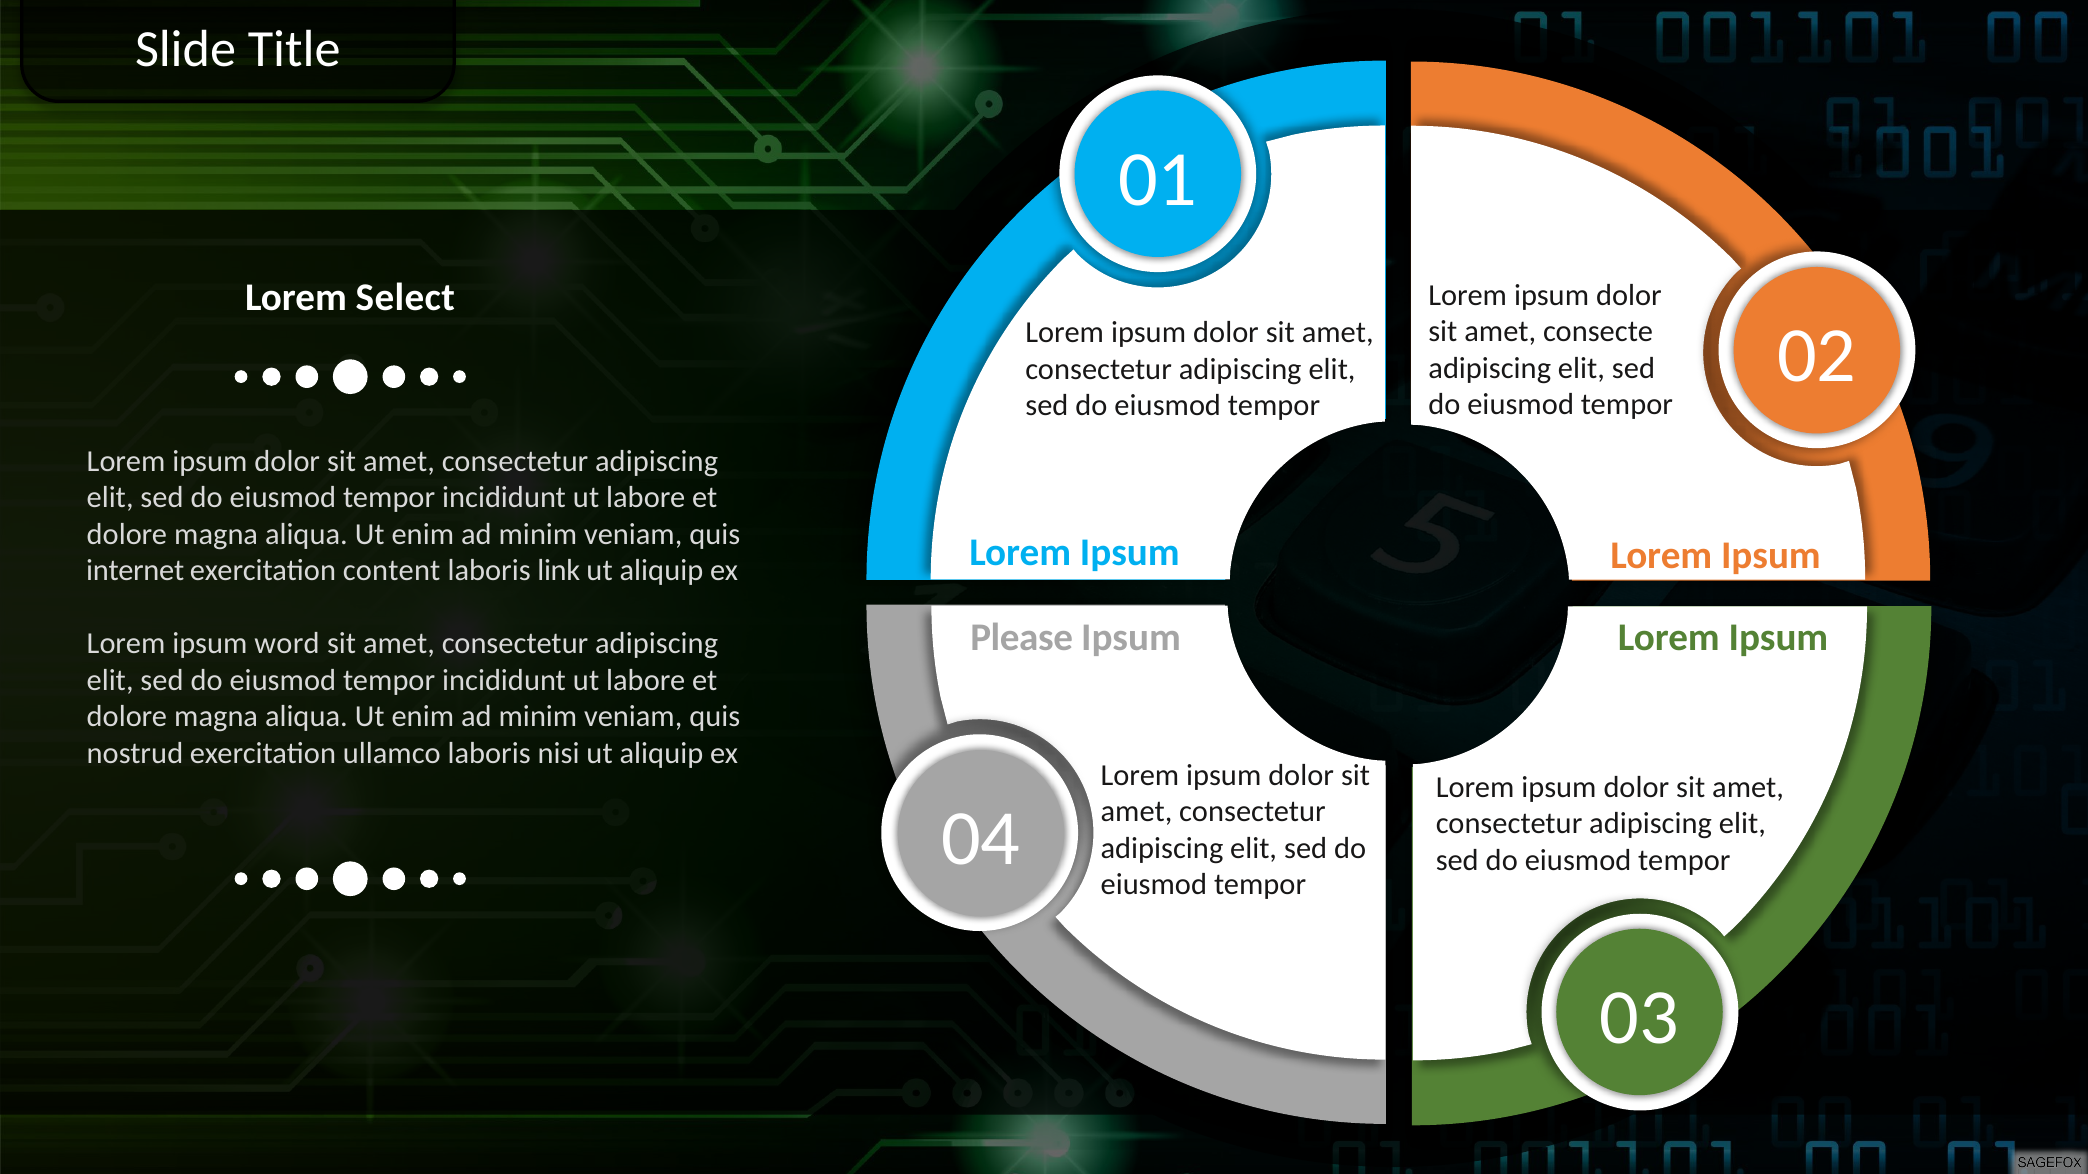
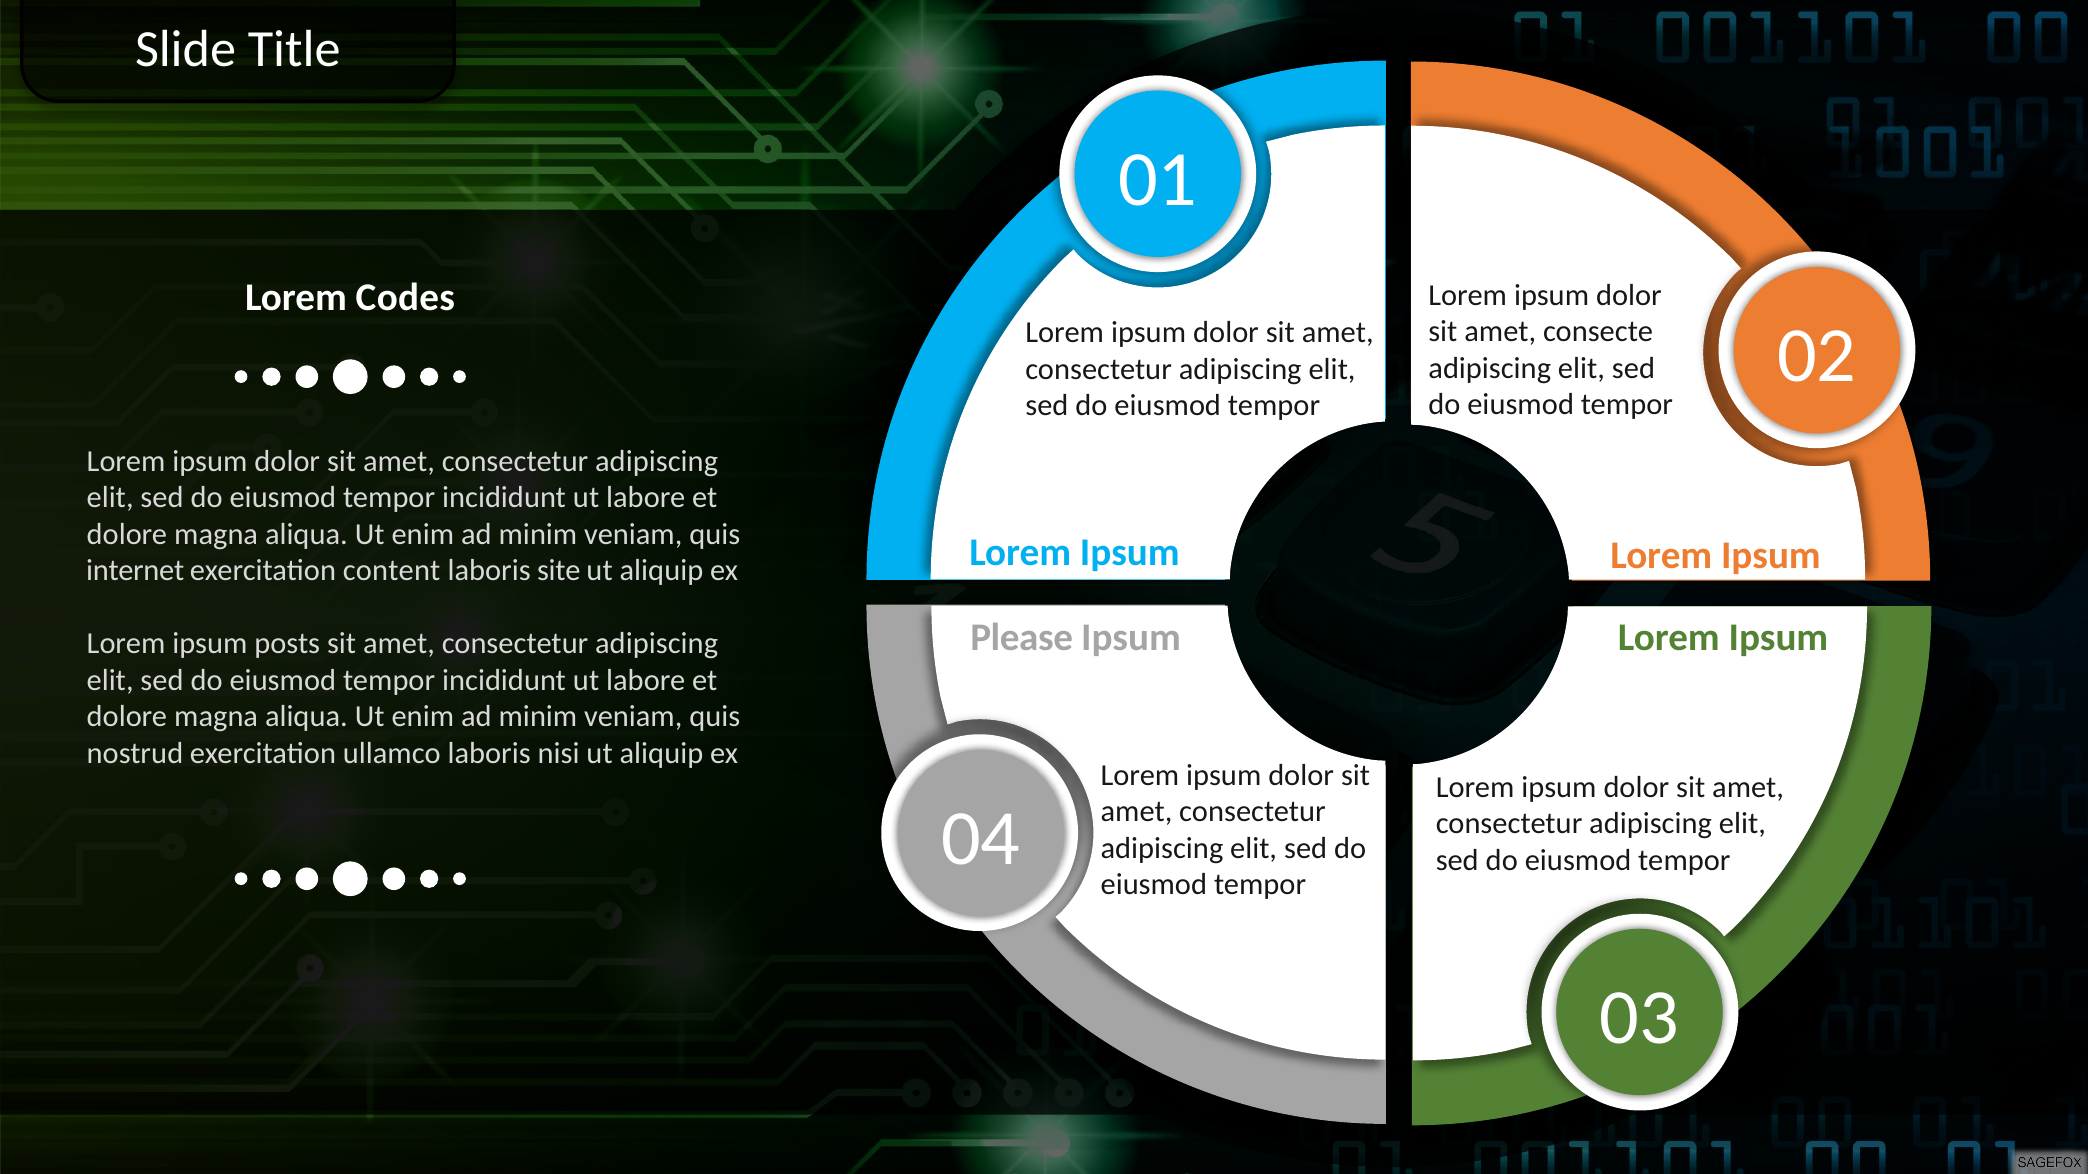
Select: Select -> Codes (405, 298)
link: link -> site (559, 571)
word: word -> posts (287, 644)
